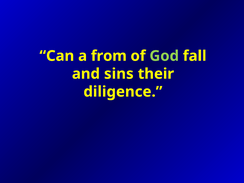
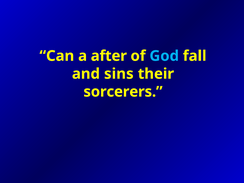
from: from -> after (109, 56)
God colour: light green -> light blue (164, 56)
diligence: diligence -> sorcerers (123, 92)
